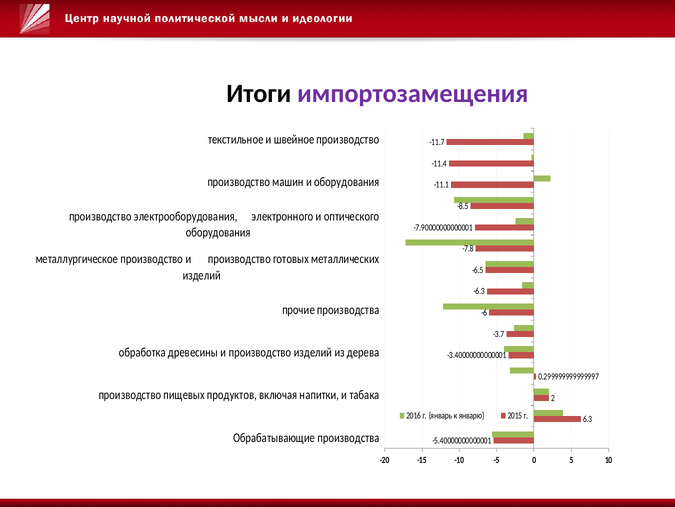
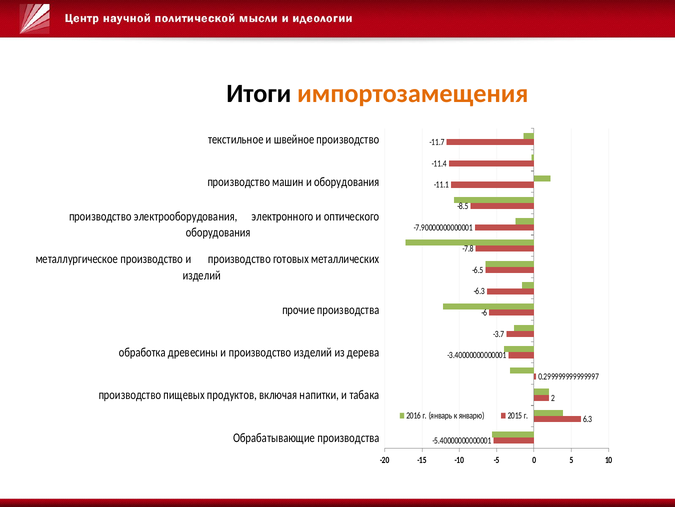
импортозамещения colour: purple -> orange (413, 93)
